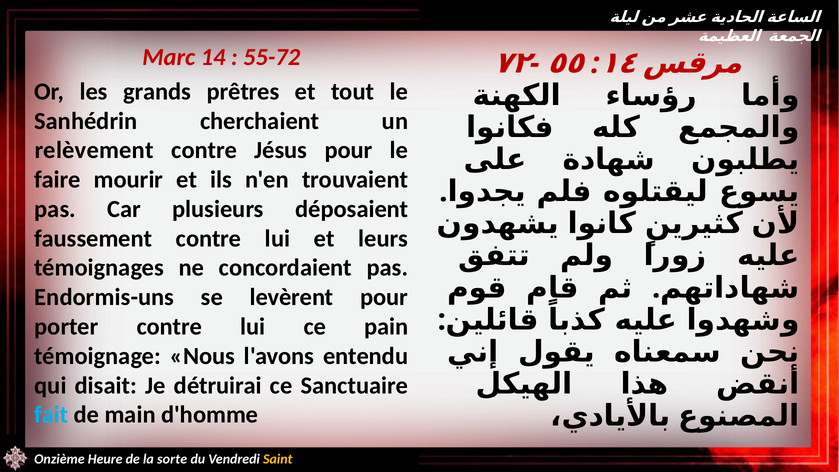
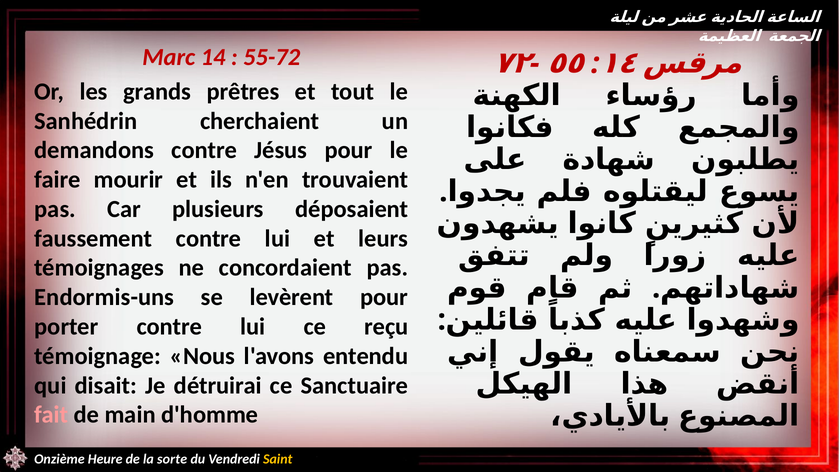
relèvement: relèvement -> demandons (94, 150)
pain: pain -> reçu (386, 327)
fait colour: light blue -> pink (51, 415)
